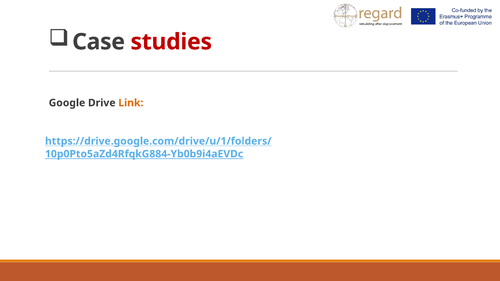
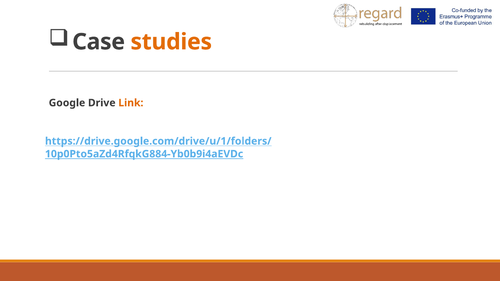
studies colour: red -> orange (171, 42)
